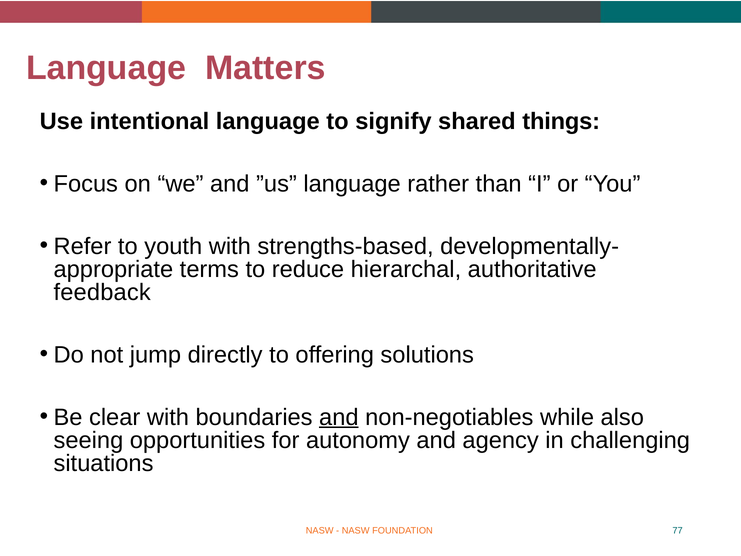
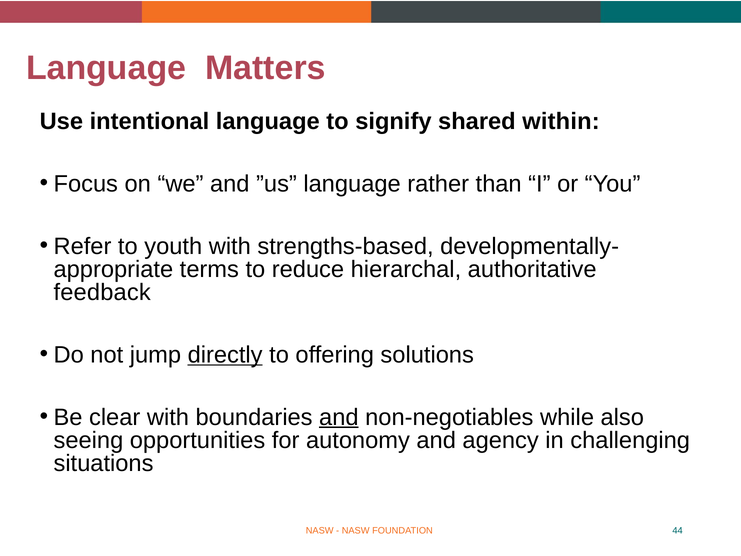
things: things -> within (561, 121)
directly underline: none -> present (225, 355)
77: 77 -> 44 (678, 531)
